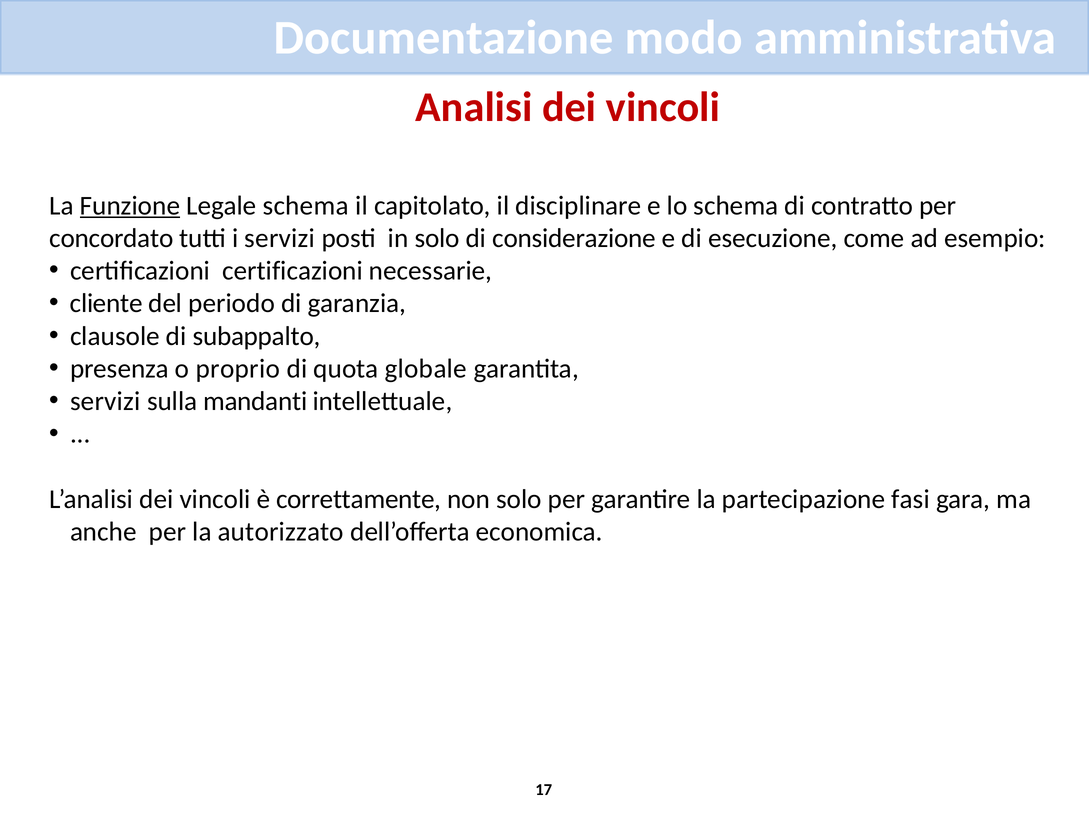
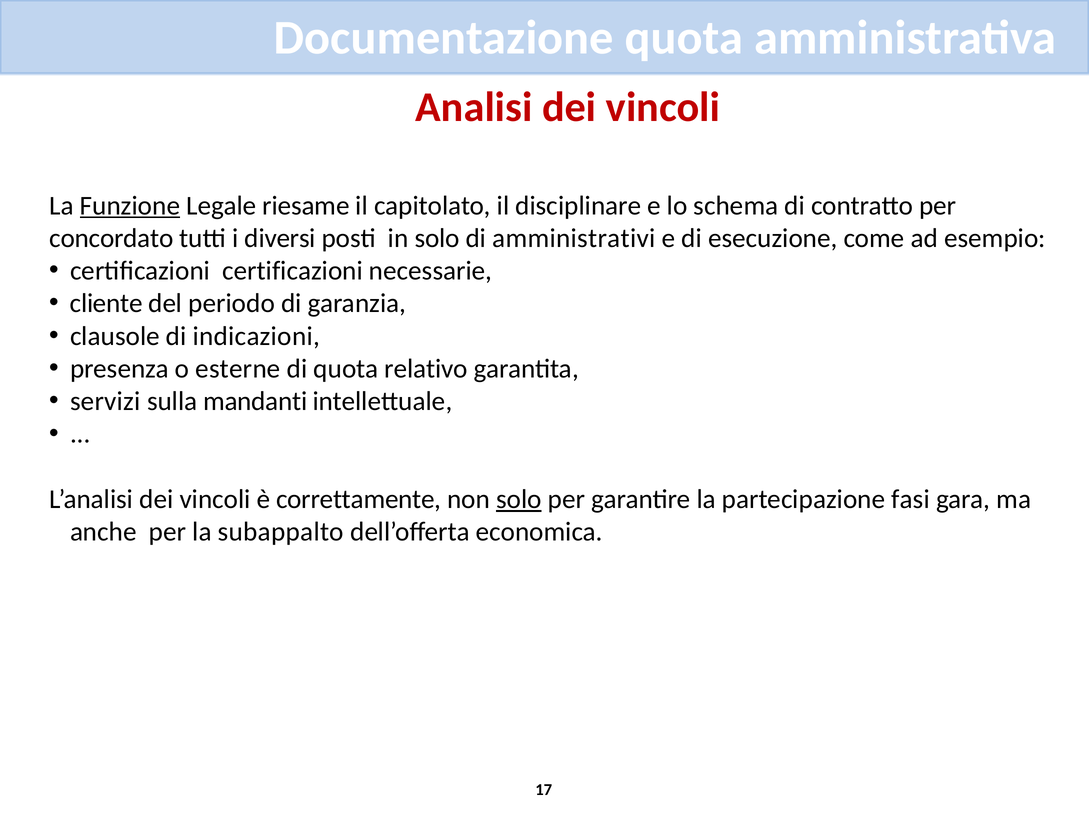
Documentazione modo: modo -> quota (684, 38)
Legale schema: schema -> riesame (306, 206)
i servizi: servizi -> diversi (280, 238)
considerazione: considerazione -> amministrativi (574, 238)
subappalto: subappalto -> indicazioni (256, 336)
proprio: proprio -> esterne (238, 369)
globale: globale -> relativo (426, 369)
solo underline: none -> present (519, 500)
autorizzato: autorizzato -> subappalto (281, 532)
